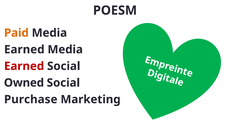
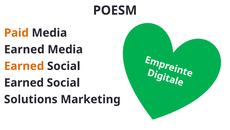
Earned colour: red -> orange (24, 66)
Owned: Owned -> Earned (24, 82)
Purchase: Purchase -> Solutions (31, 99)
